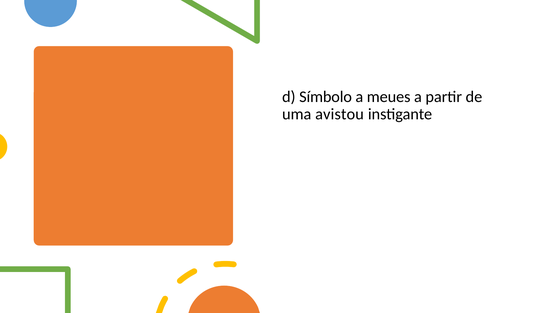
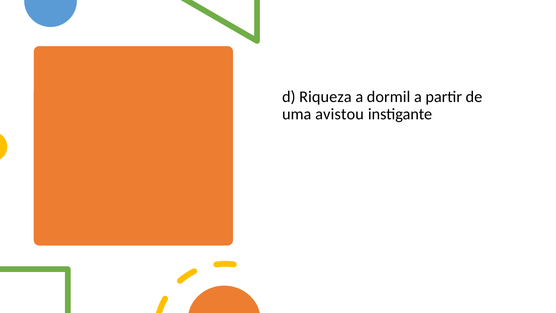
Símbolo: Símbolo -> Riqueza (325, 97)
meues: meues -> dormil (389, 97)
